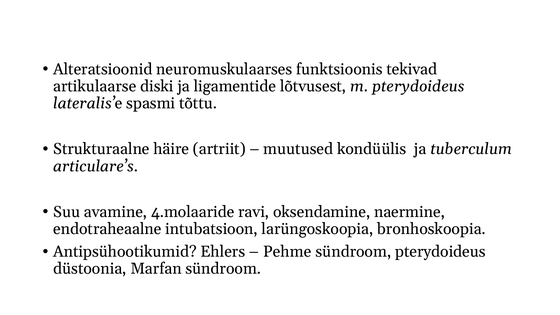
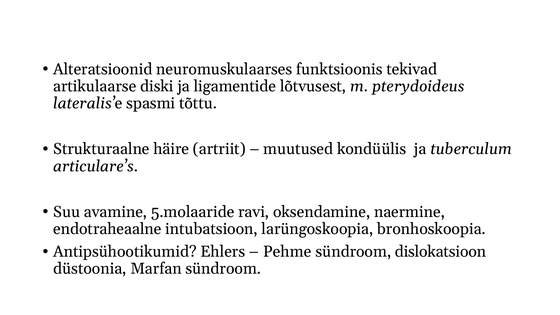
4.molaaride: 4.molaaride -> 5.molaaride (193, 212)
sündroom pterydoideus: pterydoideus -> dislokatsioon (440, 252)
